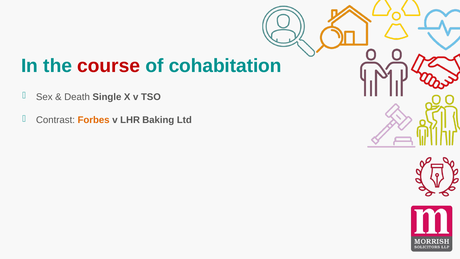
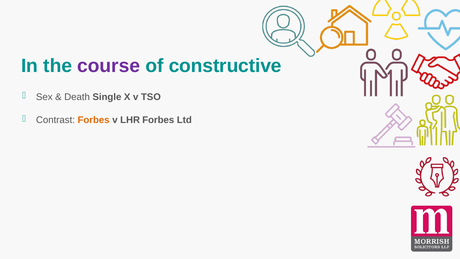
course colour: red -> purple (109, 66)
cohabitation: cohabitation -> constructive (225, 66)
LHR Baking: Baking -> Forbes (158, 120)
